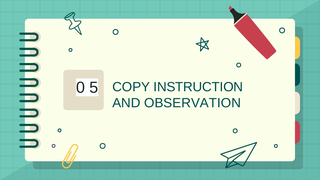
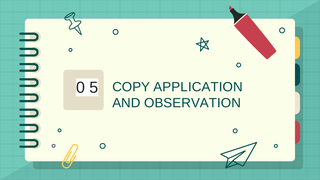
INSTRUCTION: INSTRUCTION -> APPLICATION (198, 87)
